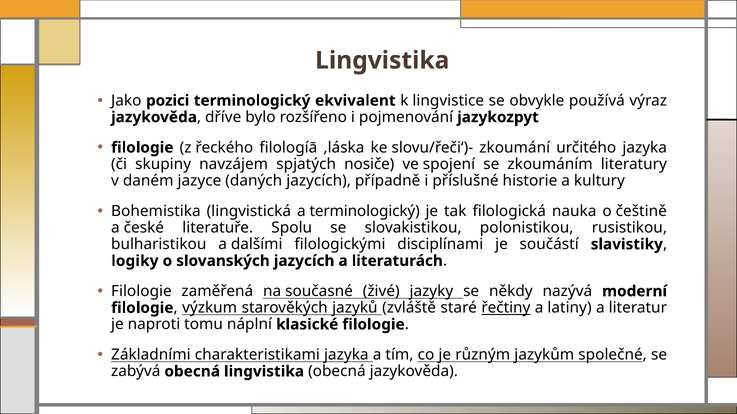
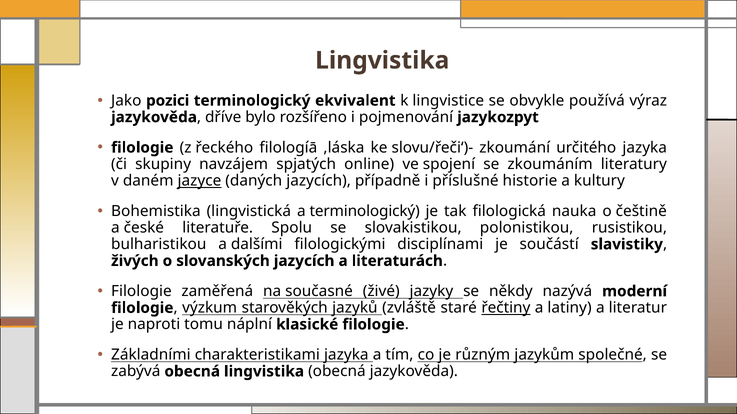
nosiče: nosiče -> online (369, 164)
jazyce underline: none -> present (199, 181)
logiky: logiky -> živých (135, 261)
